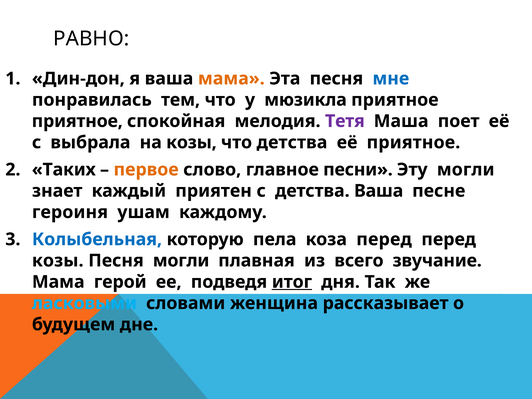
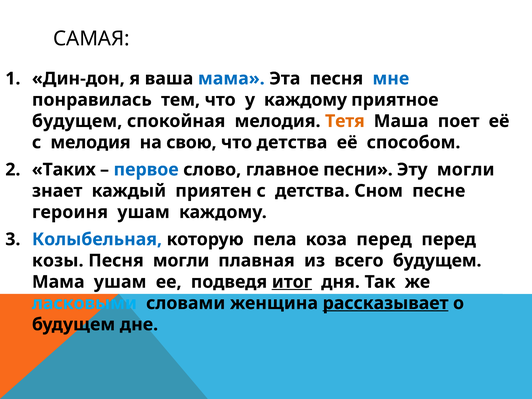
РАВНО: РАВНО -> САМАЯ (91, 39)
мама colour: orange -> blue (231, 79)
у мюзикла: мюзикла -> каждому (305, 100)
приятное: приятное -> будущем (77, 121)
Тетя colour: purple -> orange (345, 121)
с выбрала: выбрала -> мелодия (90, 142)
на козы: козы -> свою (191, 142)
её приятное: приятное -> способом (414, 142)
первое colour: orange -> blue (146, 170)
детства Ваша: Ваша -> Сном (379, 191)
всего звучание: звучание -> будущем (437, 261)
Мама герой: герой -> ушам (120, 282)
рассказывает underline: none -> present (386, 303)
